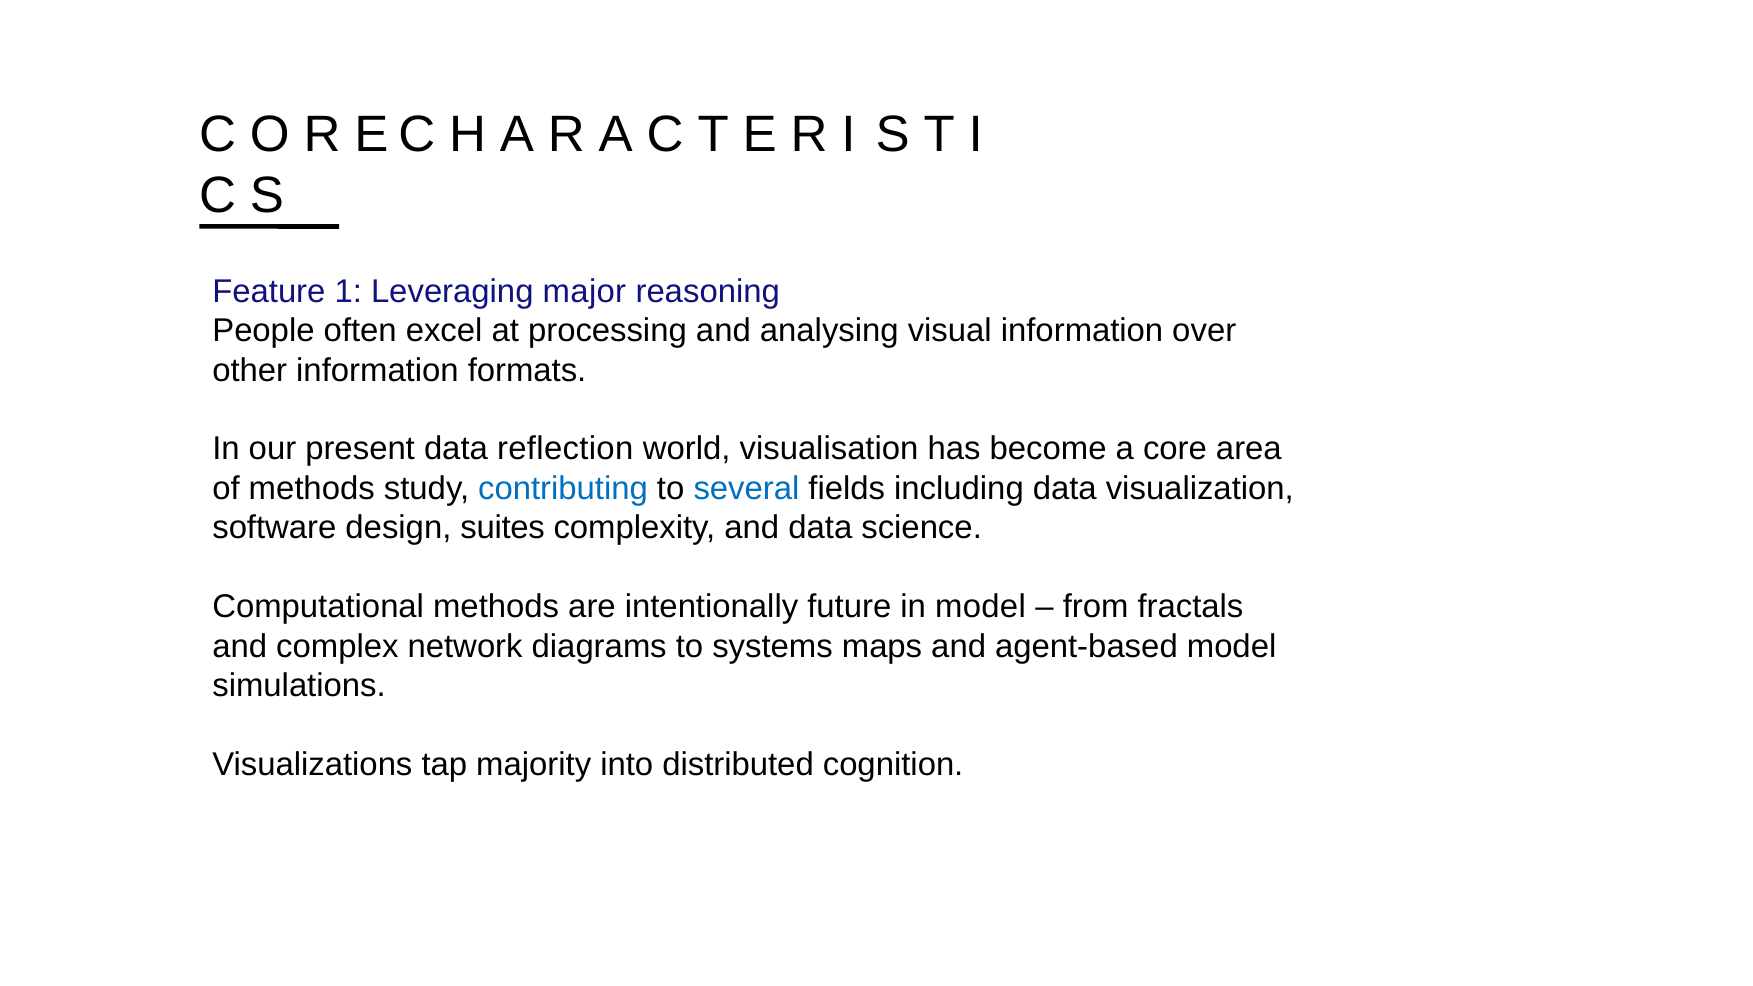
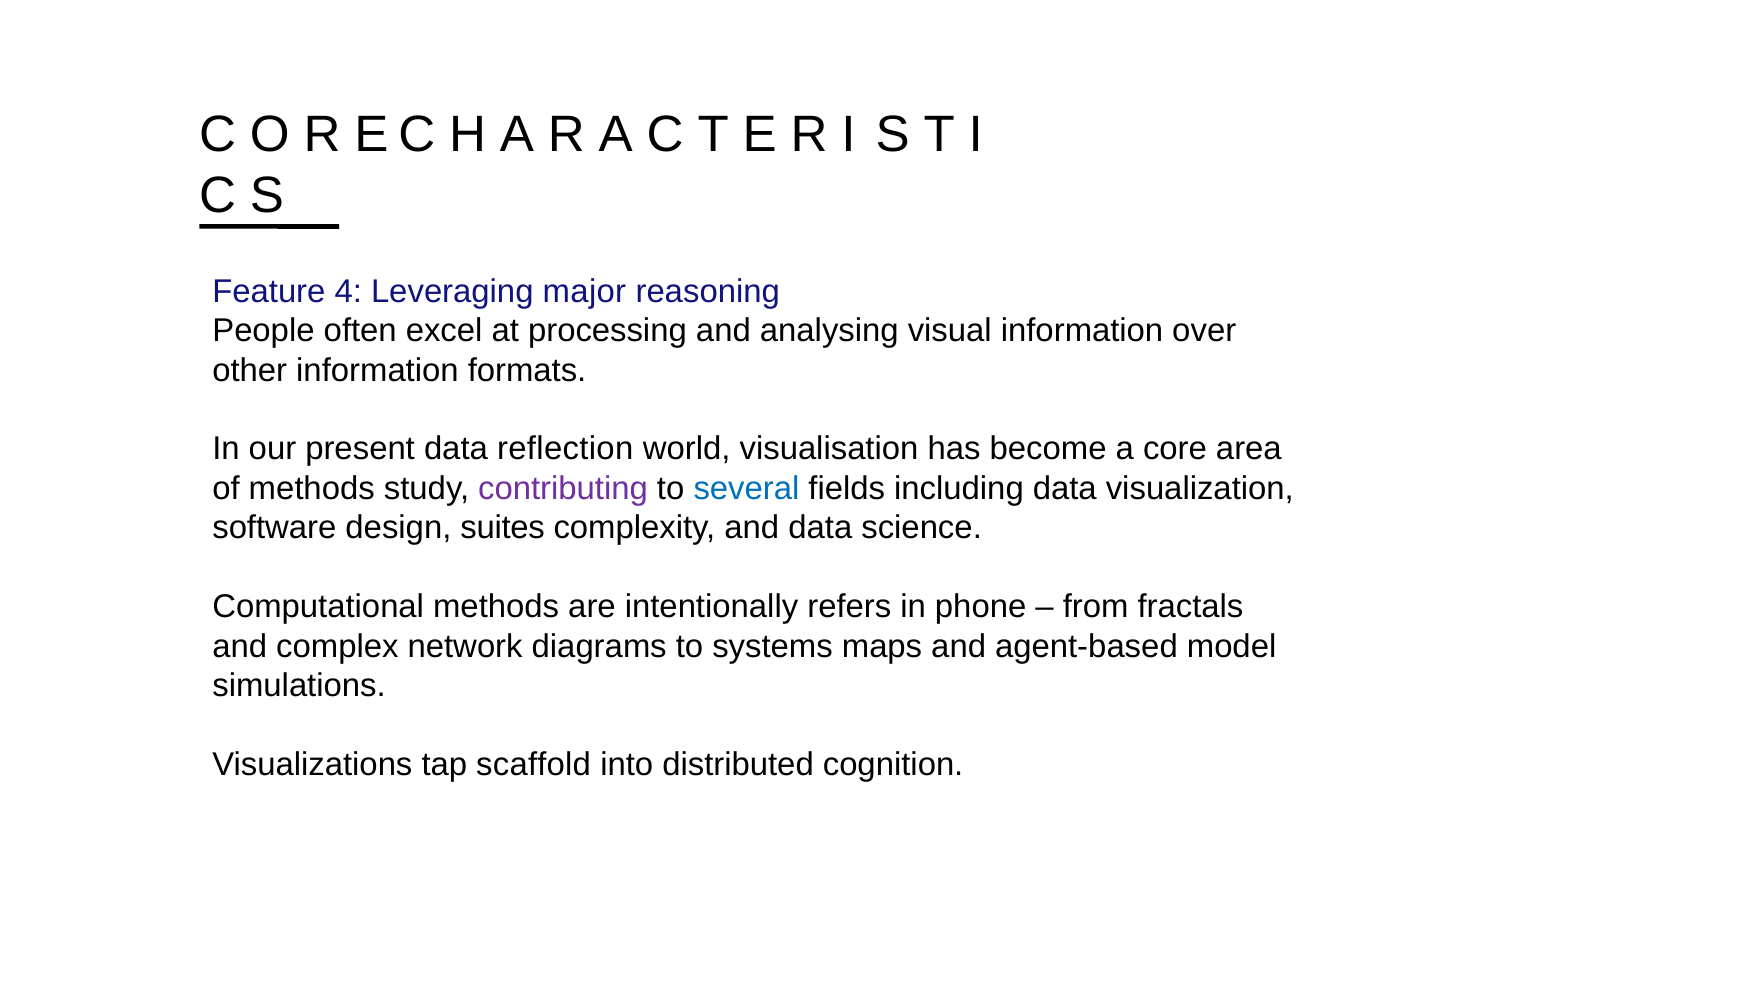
1: 1 -> 4 (348, 291)
contributing colour: blue -> purple (563, 489)
future: future -> refers (849, 607)
in model: model -> phone (981, 607)
majority: majority -> scaffold (534, 765)
